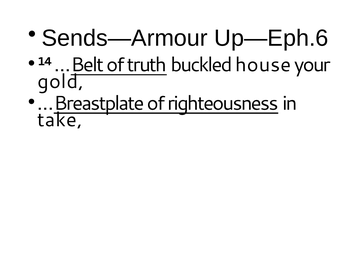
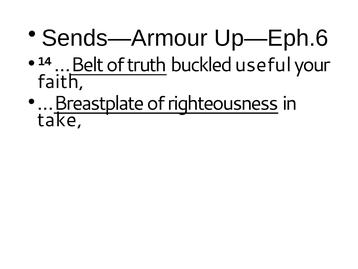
house: house -> useful (263, 65)
gold: gold -> faith (61, 81)
